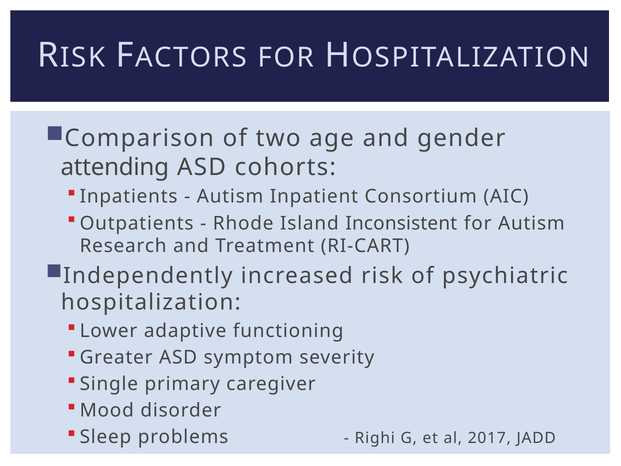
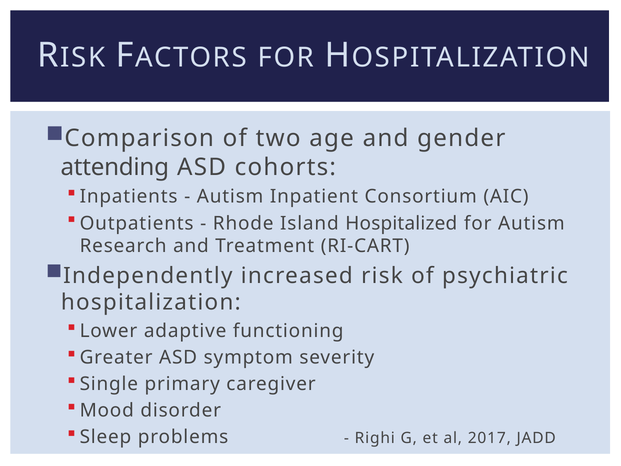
Inconsistent: Inconsistent -> Hospitalized (401, 223)
